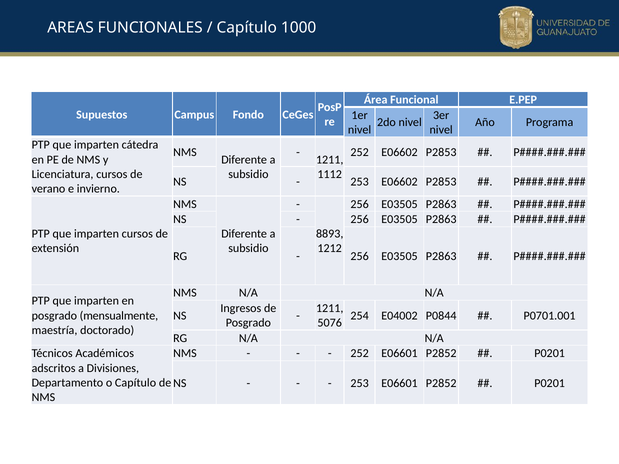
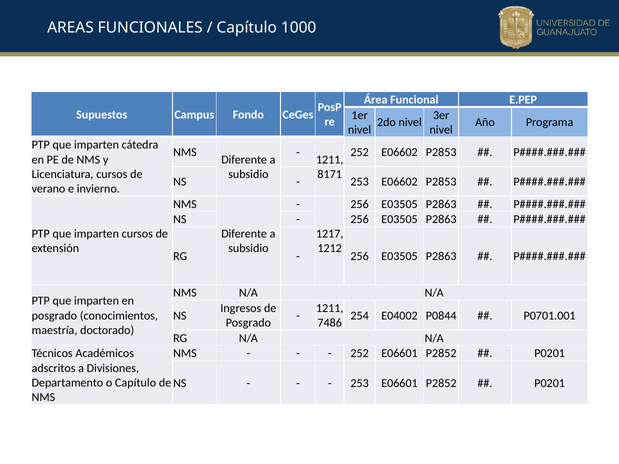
1112: 1112 -> 8171 (330, 174)
8893: 8893 -> 1217 (330, 234)
mensualmente: mensualmente -> conocimientos (119, 316)
5076: 5076 -> 7486 (330, 323)
